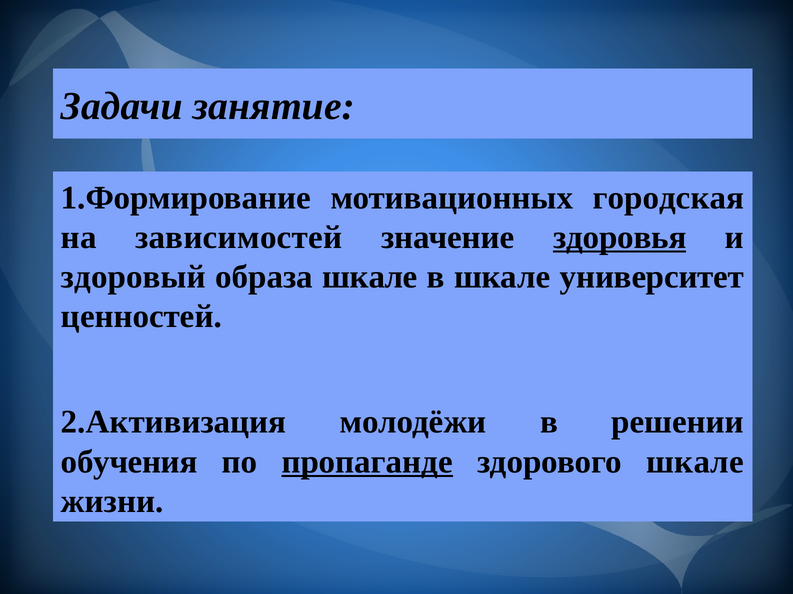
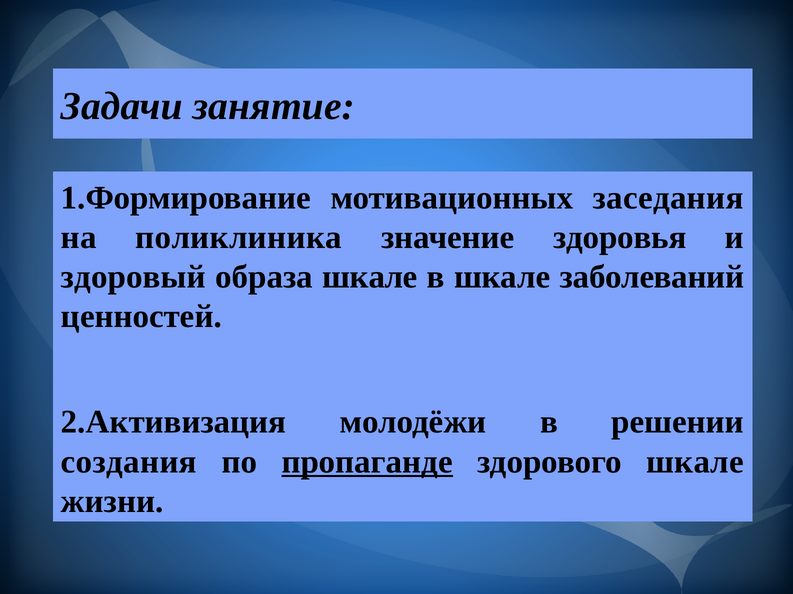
городская: городская -> заседания (668, 198)
зависимостей: зависимостей -> поликлиника (239, 238)
здоровья underline: present -> none (620, 238)
университет: университет -> заболеваний (652, 277)
обучения: обучения -> создания (129, 462)
